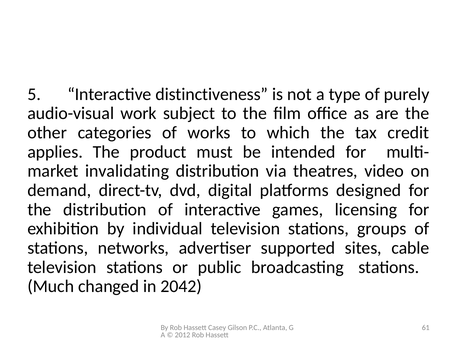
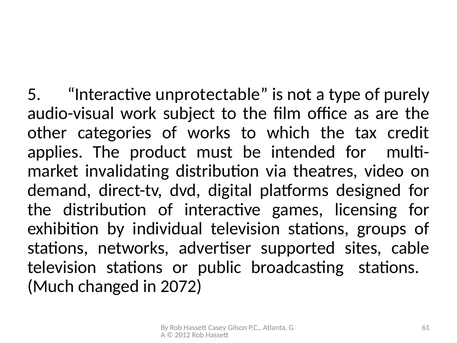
distinctiveness: distinctiveness -> unprotectable (212, 94)
2042: 2042 -> 2072 (181, 286)
